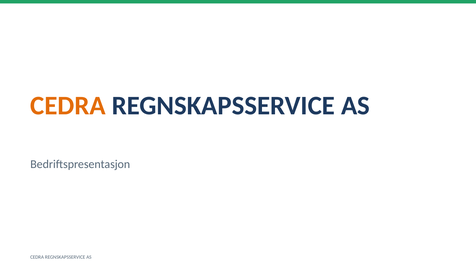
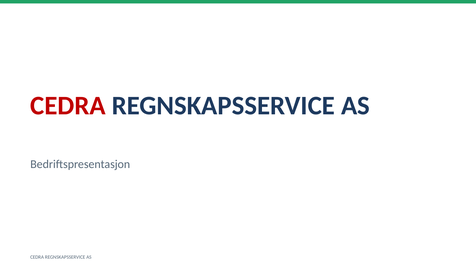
CEDRA colour: orange -> red (68, 106)
